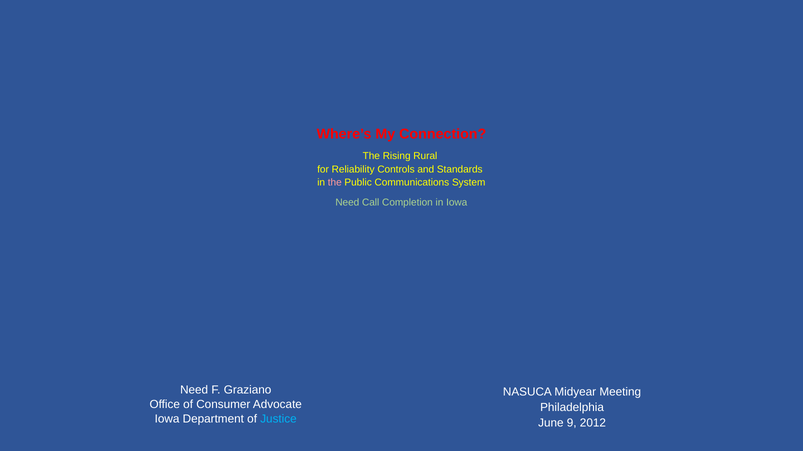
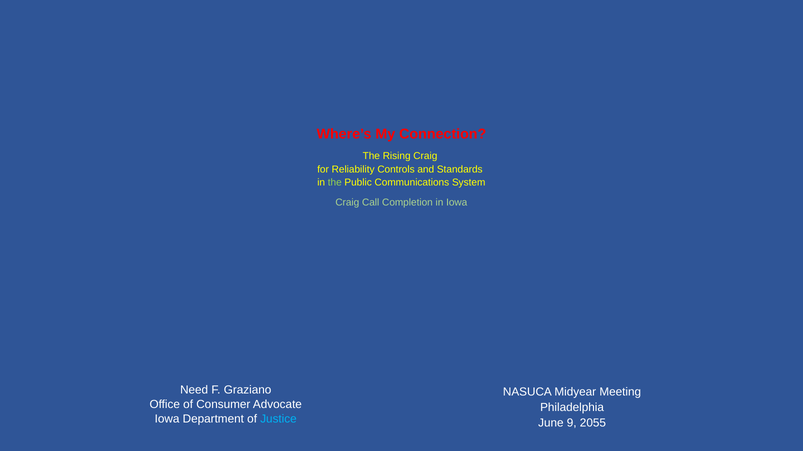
Rising Rural: Rural -> Craig (425, 156)
the colour: pink -> light green (335, 183)
Need: Need -> Craig (347, 203)
2012: 2012 -> 2055 (593, 423)
